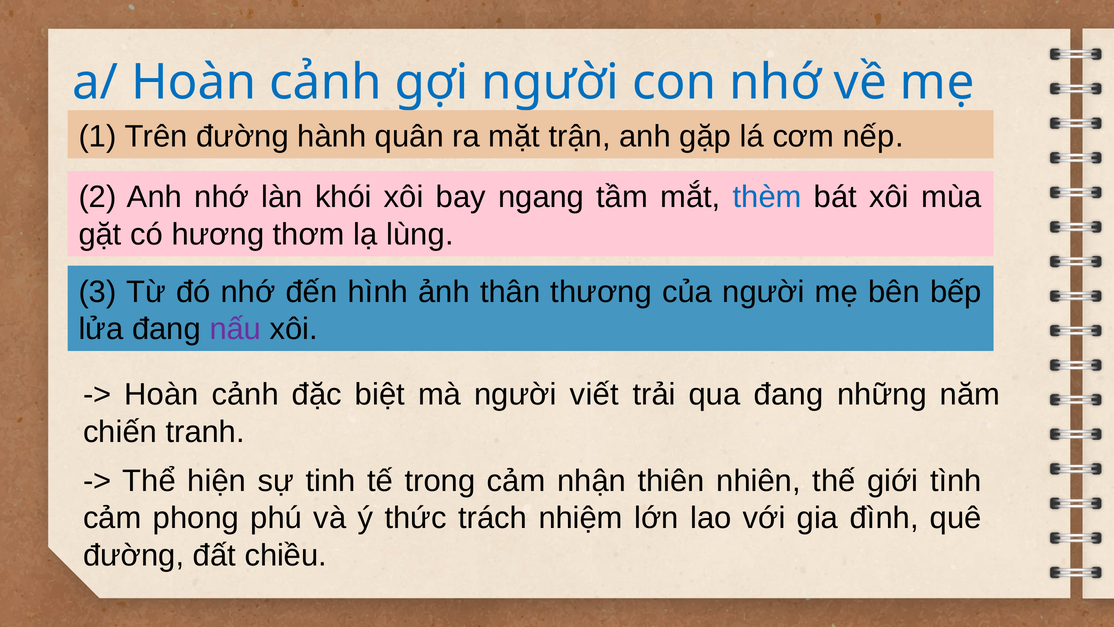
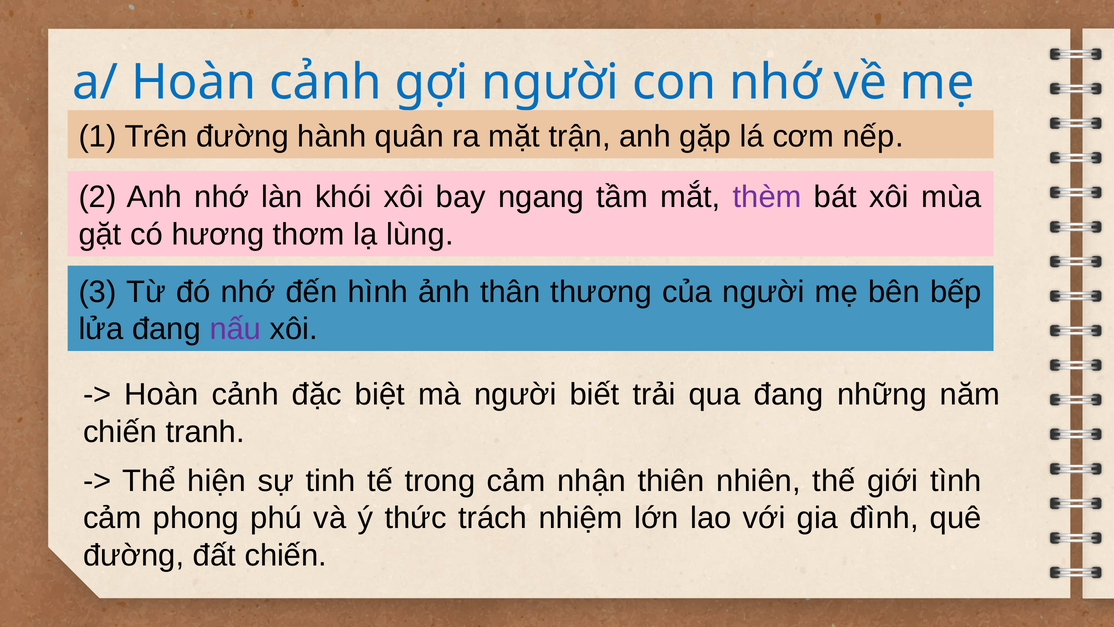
thèm colour: blue -> purple (767, 197)
viết: viết -> biết (595, 395)
đất chiều: chiều -> chiến (286, 555)
